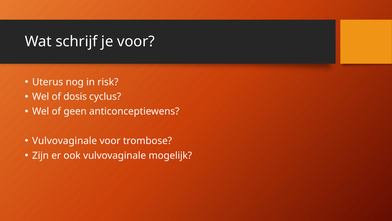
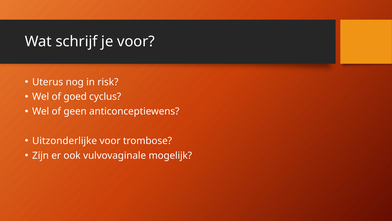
dosis: dosis -> goed (75, 97)
Vulvovaginale: Vulvovaginale -> Uitzonderlijke (65, 140)
